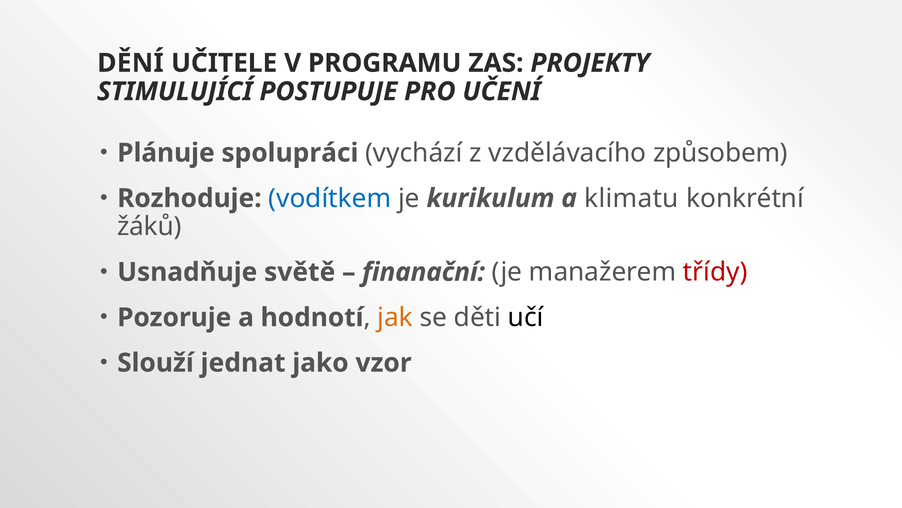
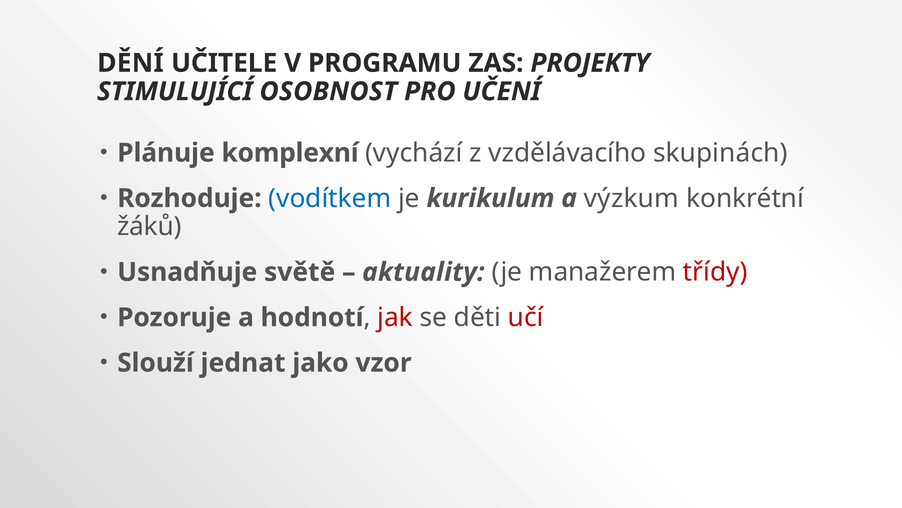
POSTUPUJE: POSTUPUJE -> OSOBNOST (328, 91)
spolupráci: spolupráci -> komplexní (290, 153)
způsobem: způsobem -> skupinách (720, 153)
klimatu: klimatu -> výzkum (631, 198)
finanační: finanační -> aktuality (423, 272)
jak colour: orange -> red (395, 317)
učí colour: black -> red (526, 317)
